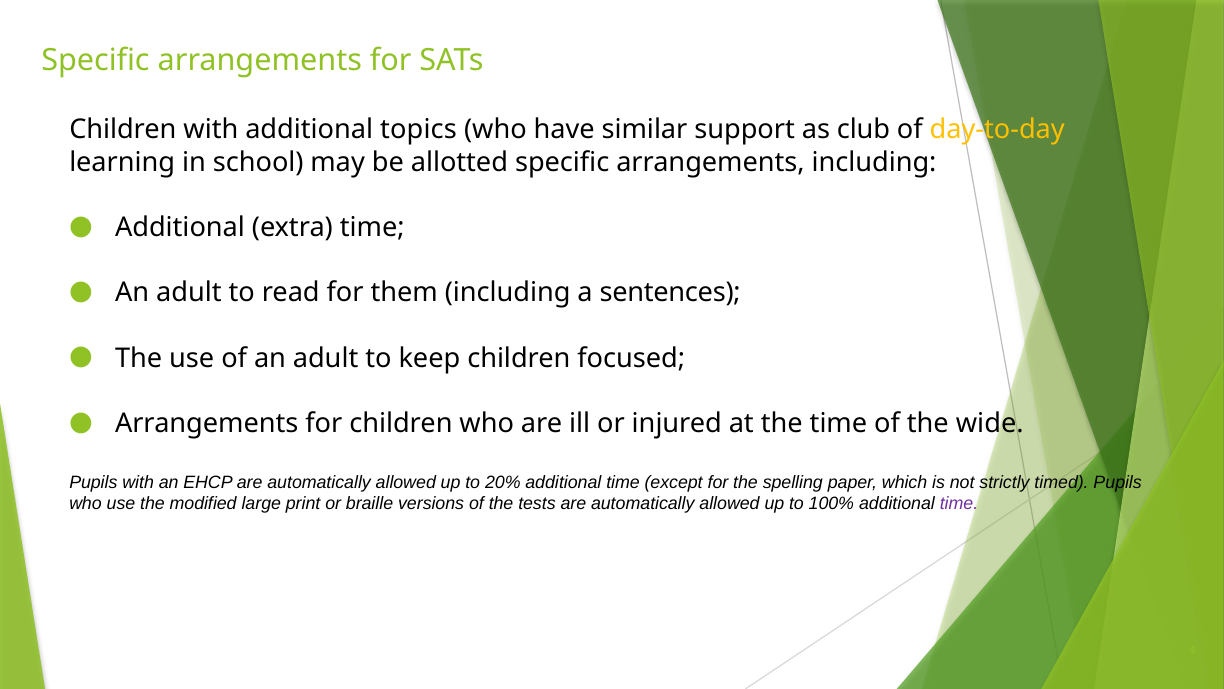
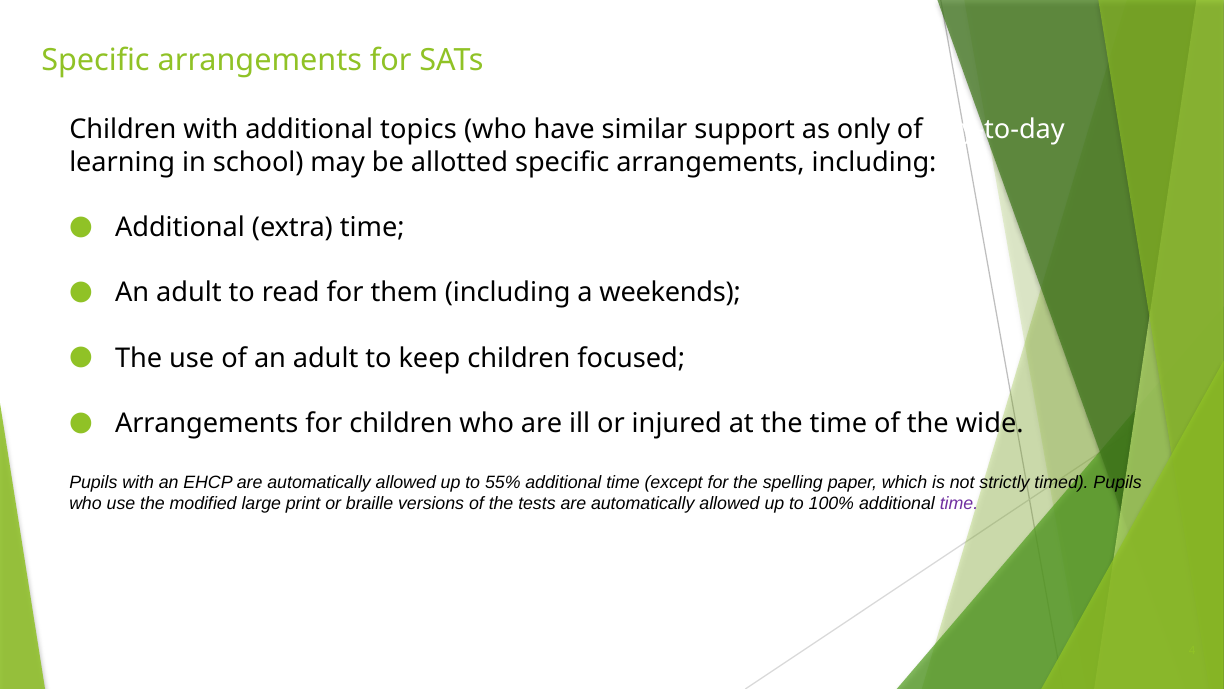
club: club -> only (864, 129)
day-to-day colour: yellow -> white (997, 129)
sentences: sentences -> weekends (670, 293)
20%: 20% -> 55% (503, 482)
